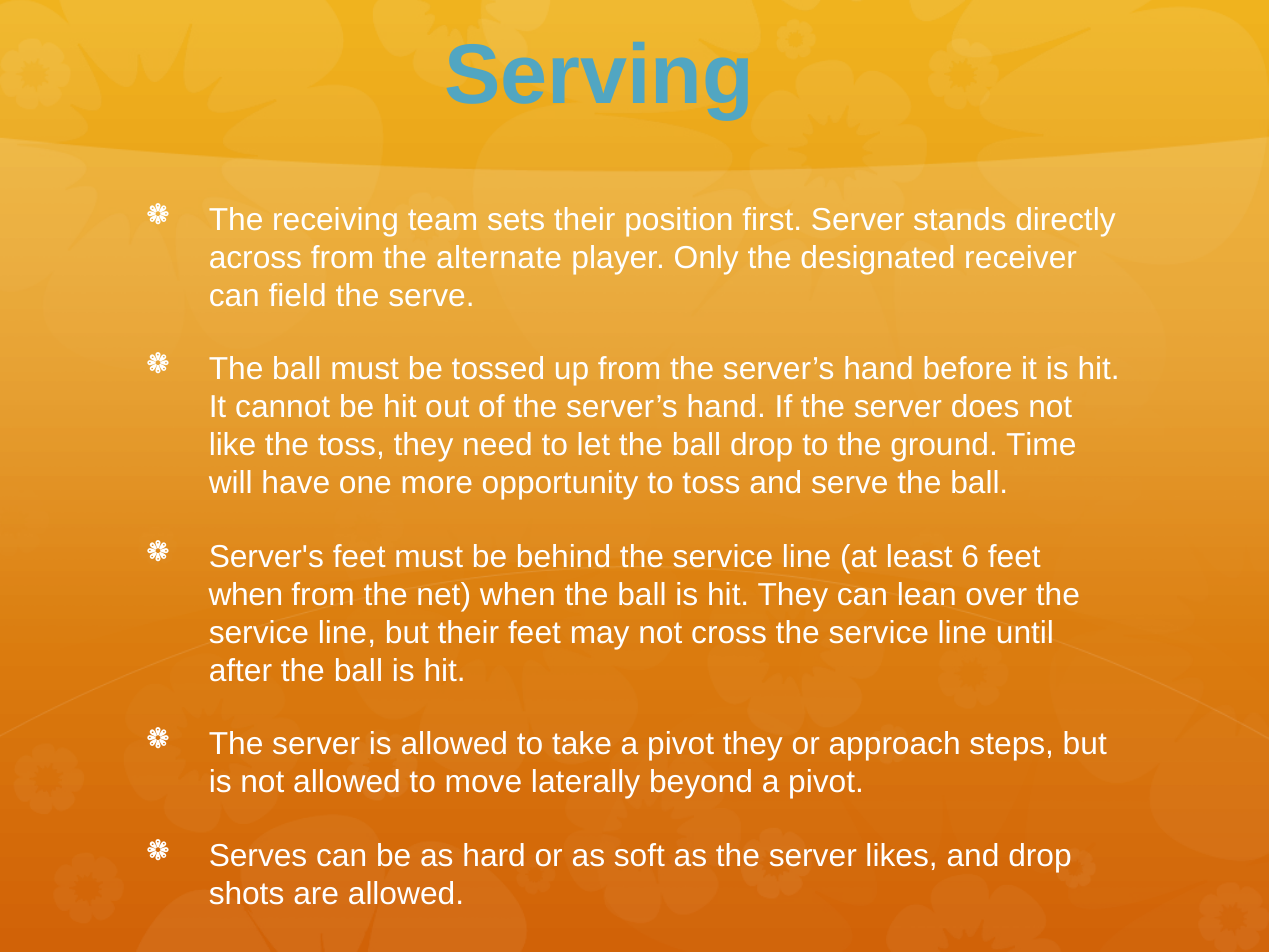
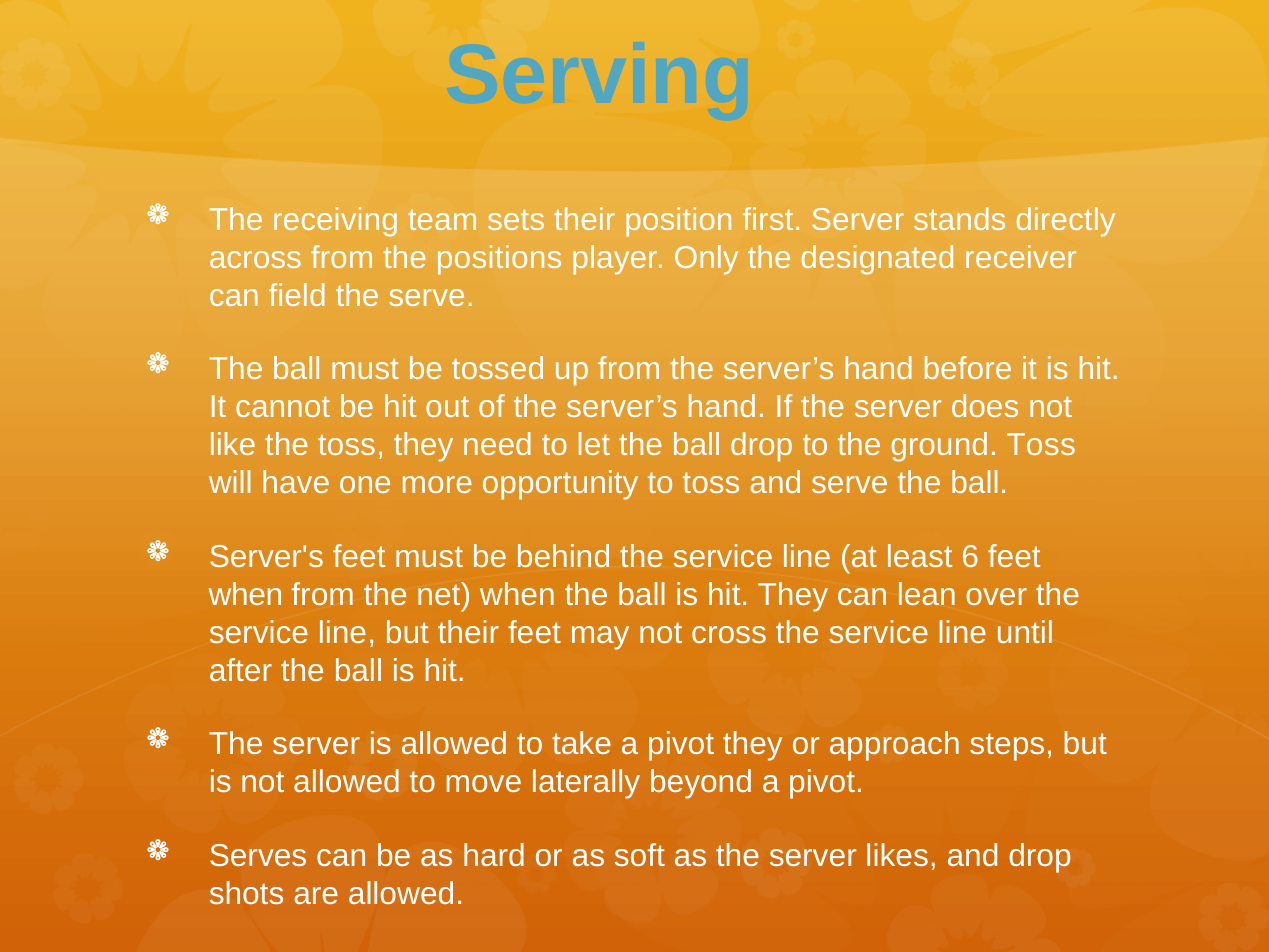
alternate: alternate -> positions (499, 258)
ground Time: Time -> Toss (1041, 445)
